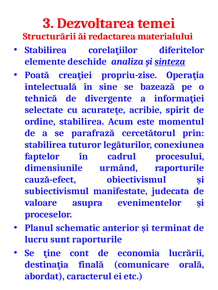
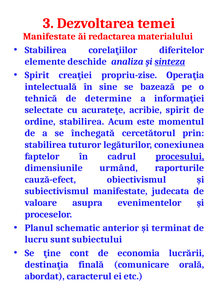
Structurării: Structurării -> Manifestate (49, 37)
Poată: Poată -> Spirit (37, 75)
divergente: divergente -> determine (108, 99)
parafrază: parafrază -> închegată (93, 133)
procesului underline: none -> present (180, 157)
sunt raporturile: raporturile -> subiectului (97, 240)
